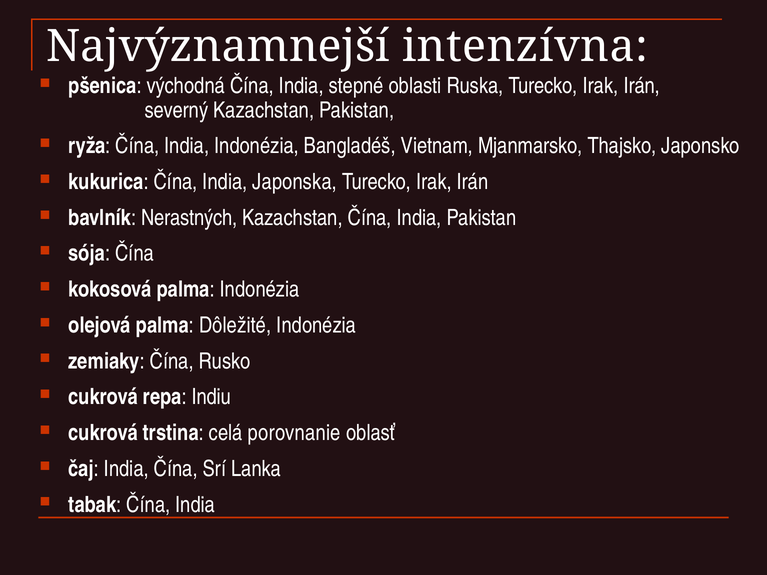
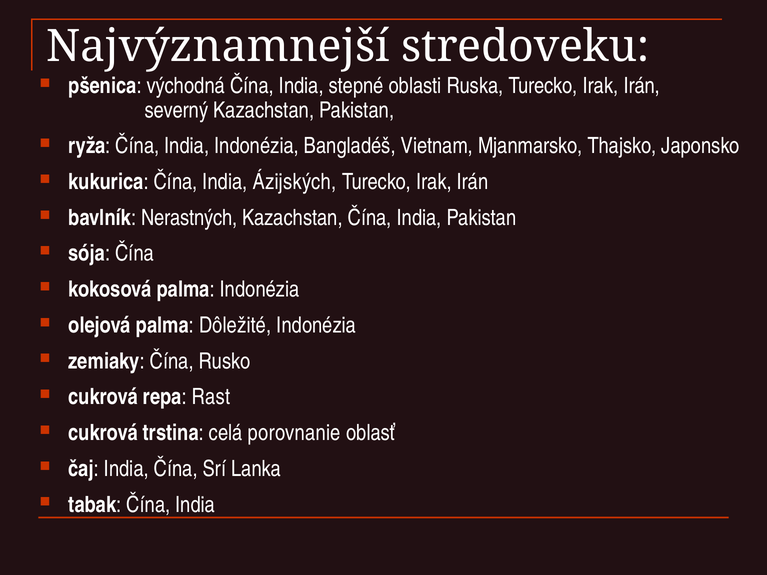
intenzívna: intenzívna -> stredoveku (525, 47)
Japonska: Japonska -> Ázijských (295, 182)
Indiu: Indiu -> Rast (211, 397)
